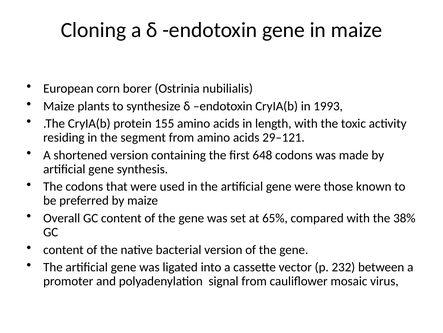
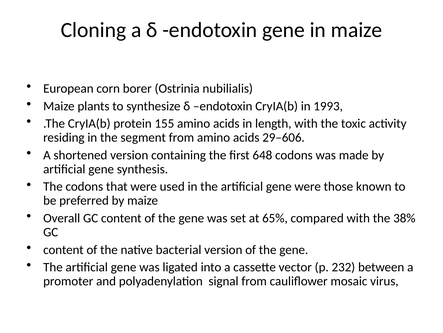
29–121: 29–121 -> 29–606 (284, 137)
